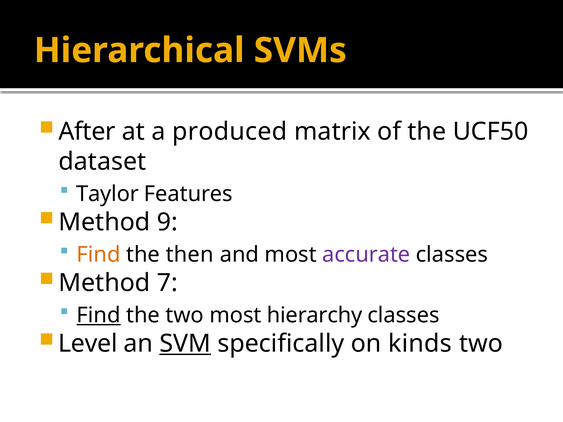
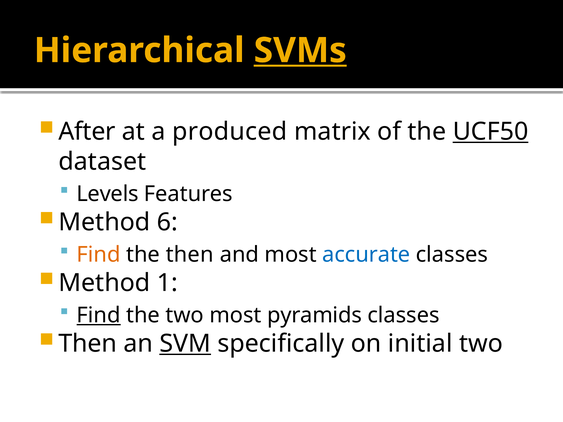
SVMs underline: none -> present (300, 51)
UCF50 underline: none -> present (491, 132)
Taylor: Taylor -> Levels (108, 194)
9: 9 -> 6 (167, 222)
accurate colour: purple -> blue (366, 255)
7: 7 -> 1 (167, 283)
hierarchy: hierarchy -> pyramids (314, 315)
Level: Level -> Then (88, 344)
kinds: kinds -> initial (420, 344)
